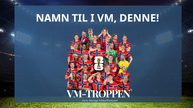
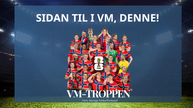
NAMN: NAMN -> SIDAN (53, 18)
